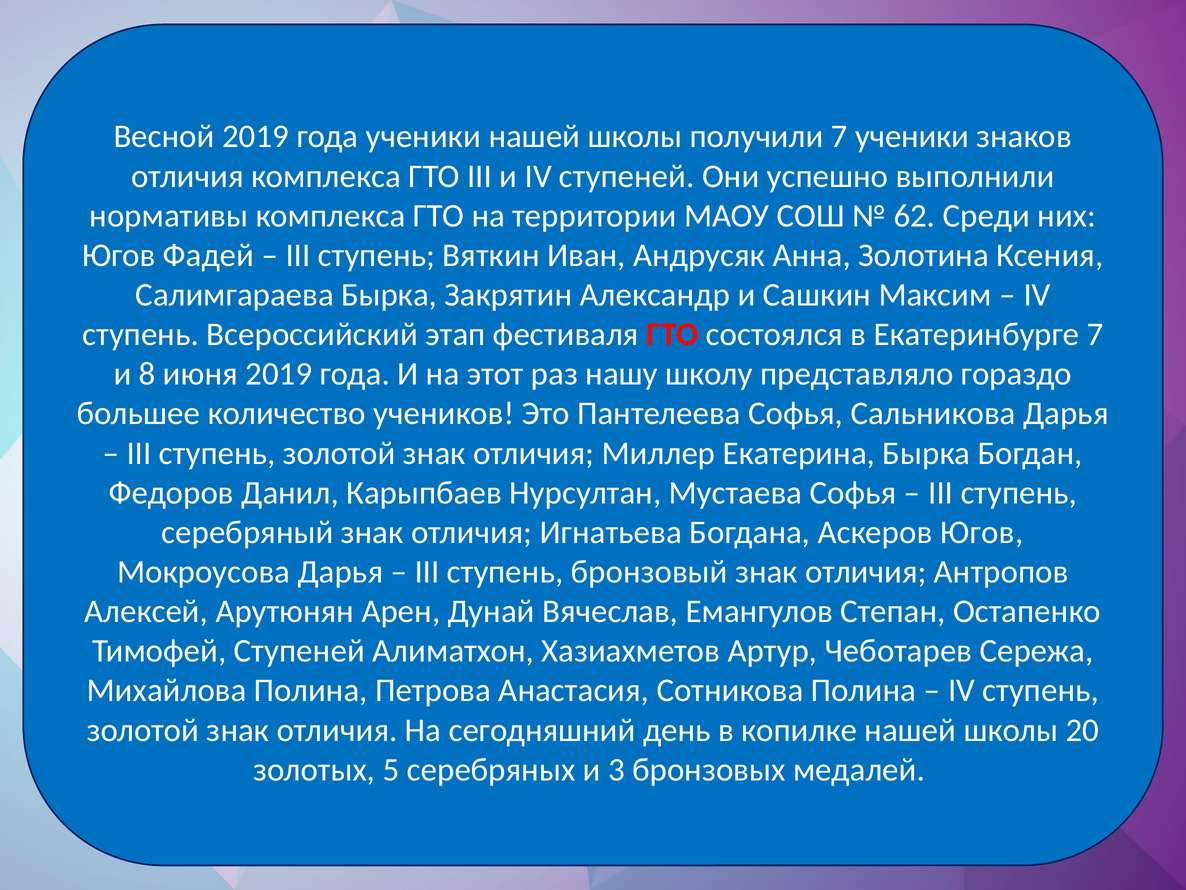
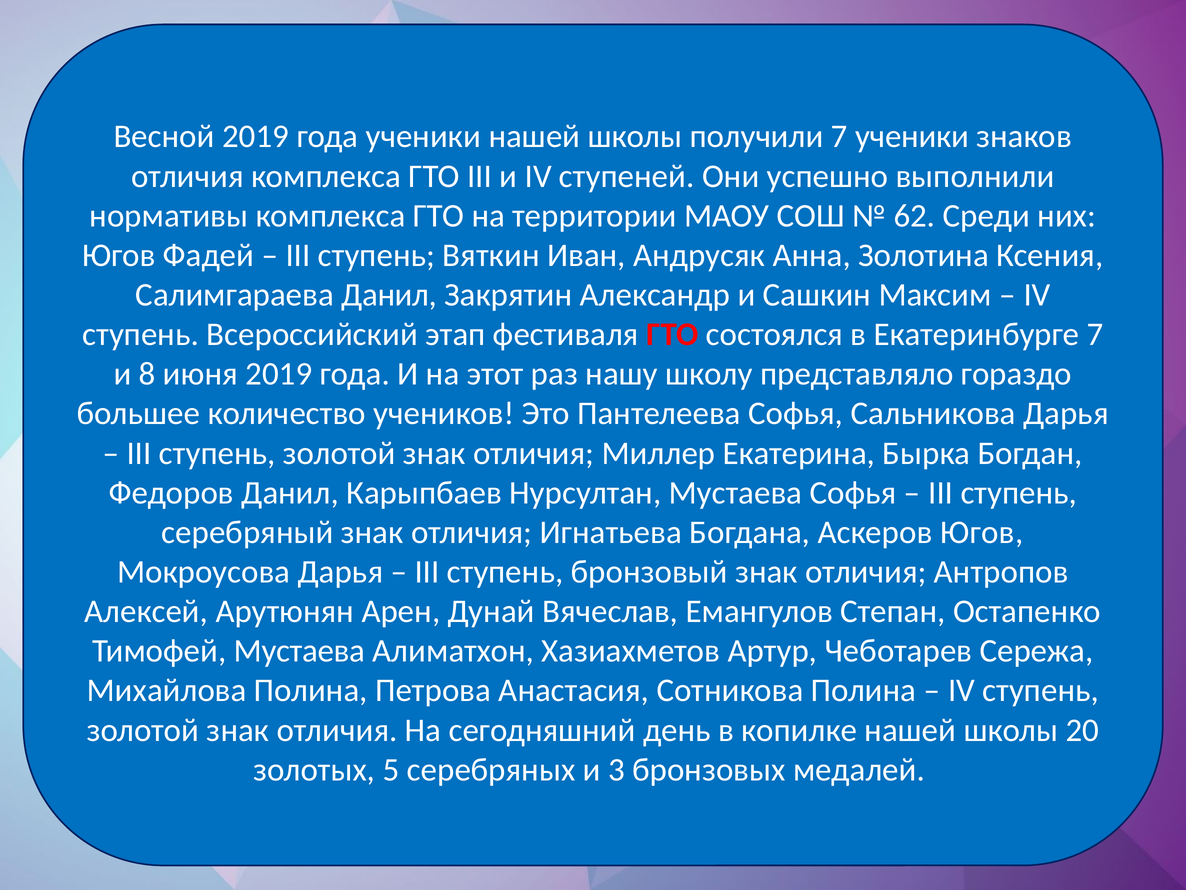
Салимгараева Бырка: Бырка -> Данил (389, 295)
Тимофей Ступеней: Ступеней -> Мустаева (300, 651)
